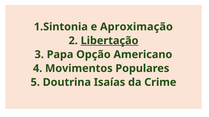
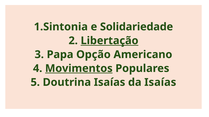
Aproximação: Aproximação -> Solidariedade (137, 27)
Movimentos underline: none -> present (79, 69)
da Crime: Crime -> Isaías (160, 83)
